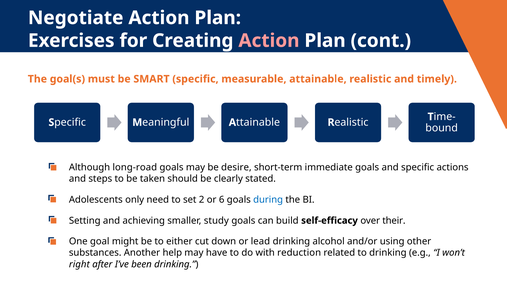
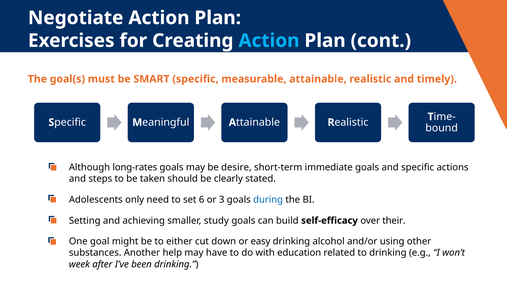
Action colour: pink -> light blue (269, 41)
long-road: long-road -> long-rates (135, 167)
2: 2 -> 6 (202, 200)
6: 6 -> 3 (222, 200)
lead: lead -> easy (261, 242)
reduction: reduction -> education (299, 253)
right: right -> week (79, 264)
